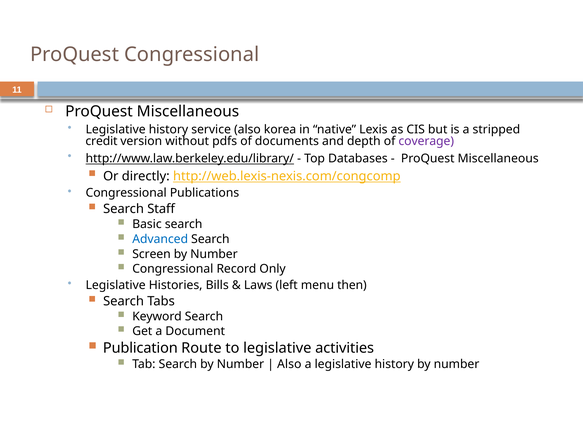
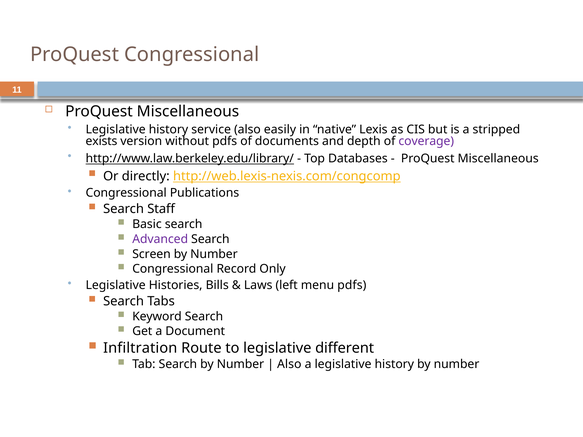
korea: korea -> easily (280, 129)
credit: credit -> exists (101, 141)
Advanced colour: blue -> purple (160, 239)
menu then: then -> pdfs (352, 285)
Publication: Publication -> Infiltration (140, 348)
activities: activities -> different (345, 348)
